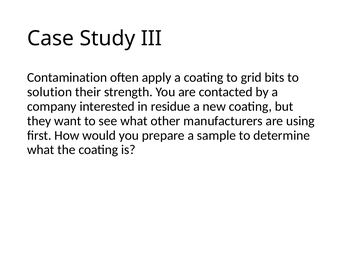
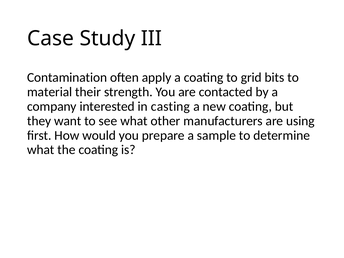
solution: solution -> material (50, 92)
residue: residue -> casting (170, 106)
